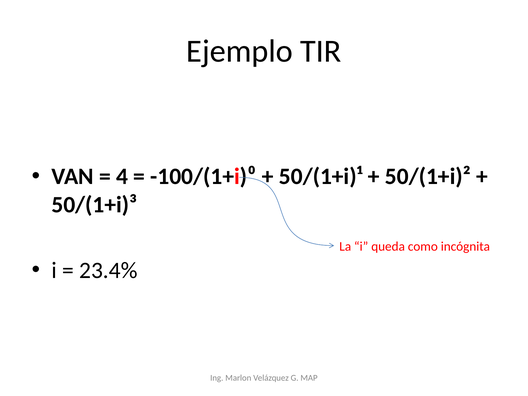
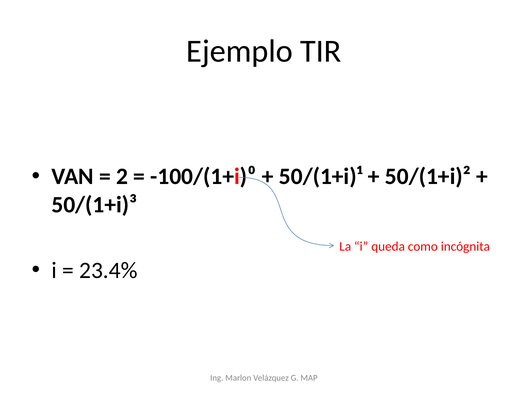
4: 4 -> 2 (122, 176)
